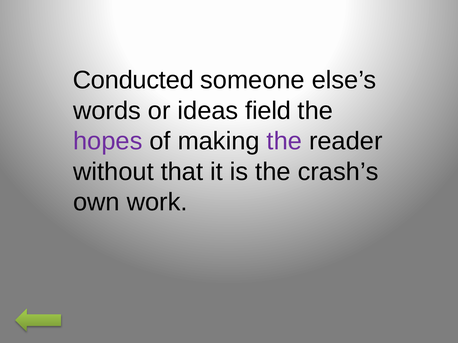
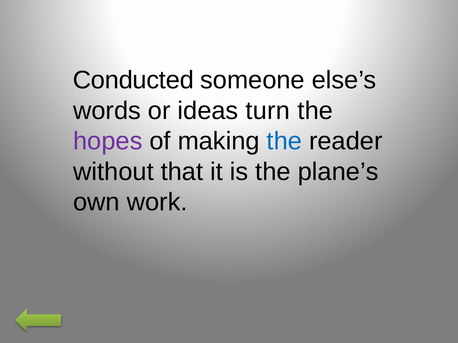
field: field -> turn (268, 111)
the colour: purple -> blue (284, 141)
crash’s: crash’s -> plane’s (338, 172)
